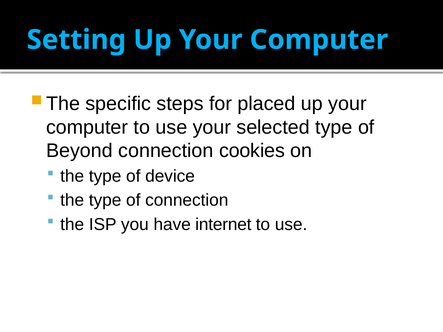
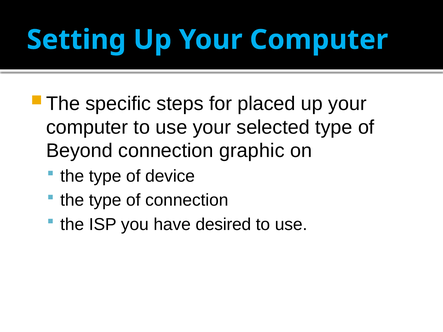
cookies: cookies -> graphic (252, 151)
internet: internet -> desired (223, 225)
